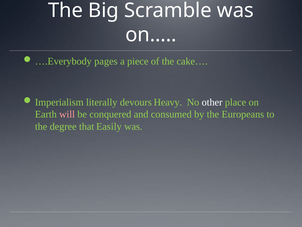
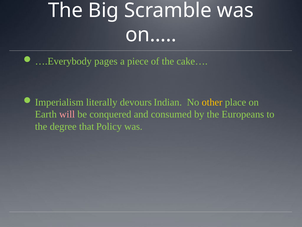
Heavy: Heavy -> Indian (168, 102)
other colour: white -> yellow (212, 102)
Easily: Easily -> Policy (109, 126)
